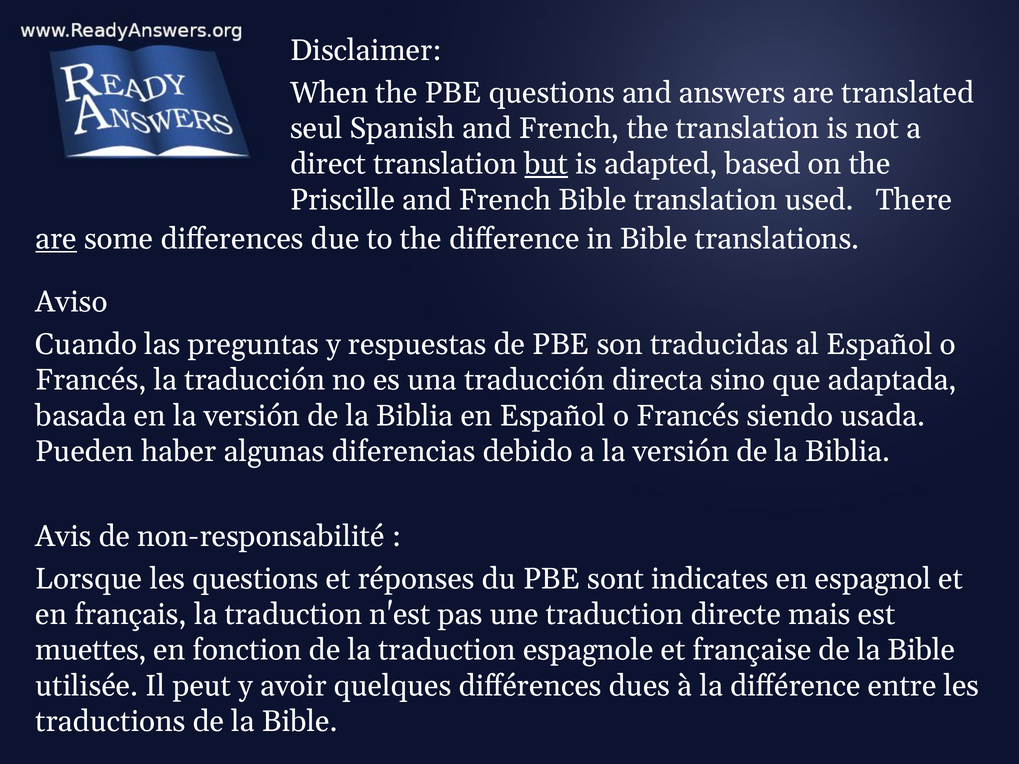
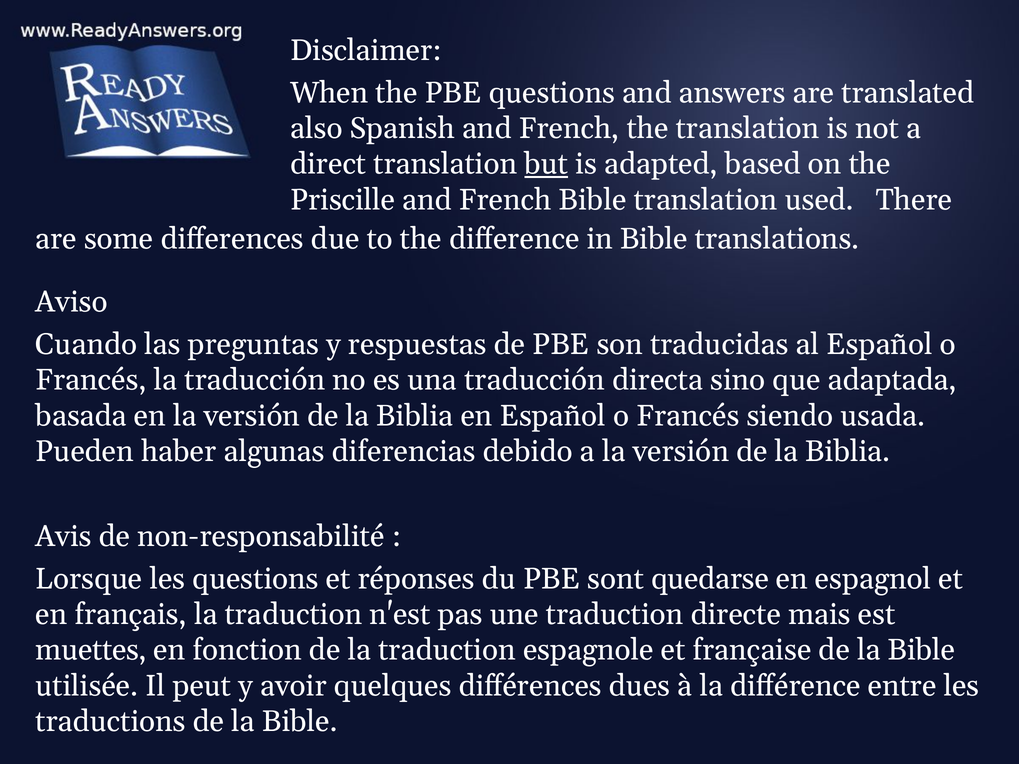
seul: seul -> also (316, 128)
are underline: present -> none (56, 239)
indicates: indicates -> quedarse (710, 579)
